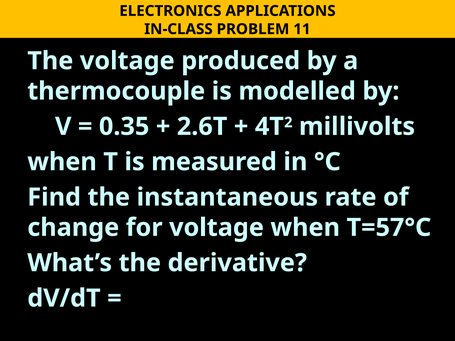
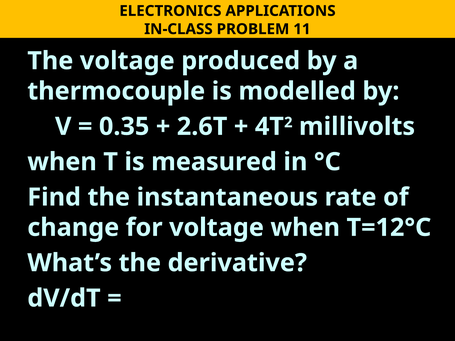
T=57°C: T=57°C -> T=12°C (389, 228)
